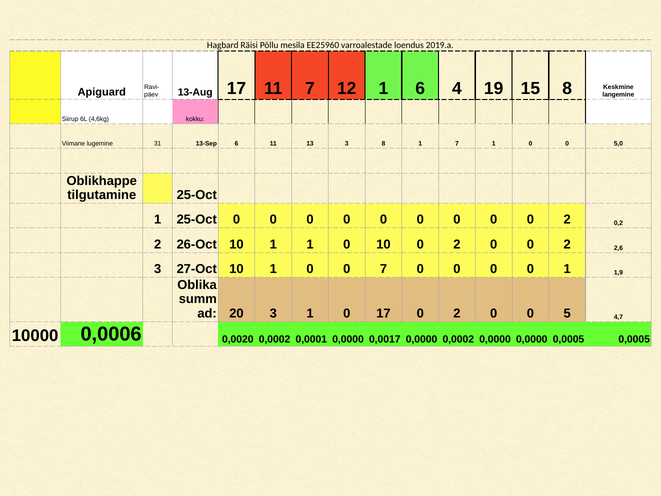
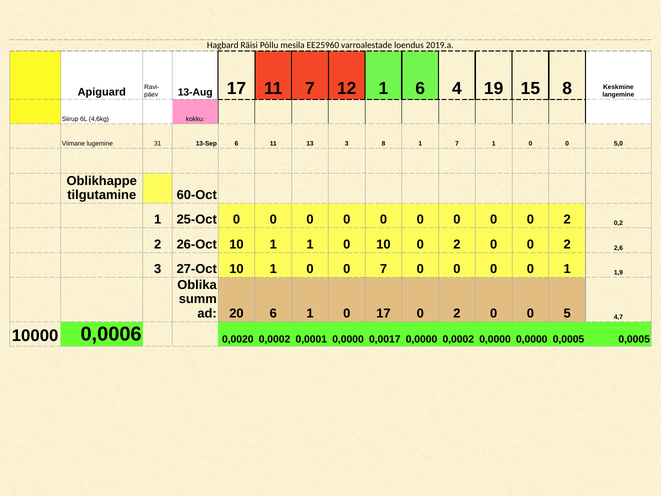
tilgutamine 25-Oct: 25-Oct -> 60-Oct (197, 195)
20 3: 3 -> 6 (273, 313)
